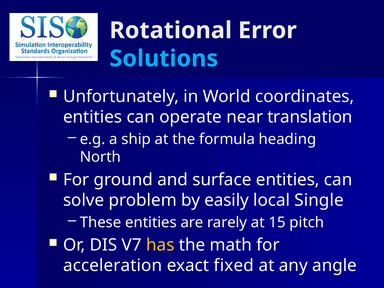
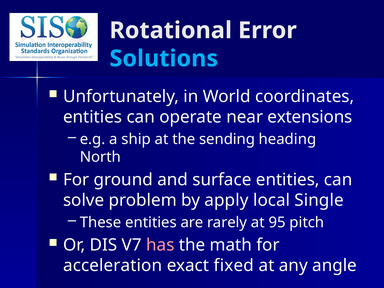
translation: translation -> extensions (310, 117)
formula: formula -> sending (227, 139)
easily: easily -> apply (227, 200)
15: 15 -> 95 (277, 222)
has colour: yellow -> pink (160, 245)
